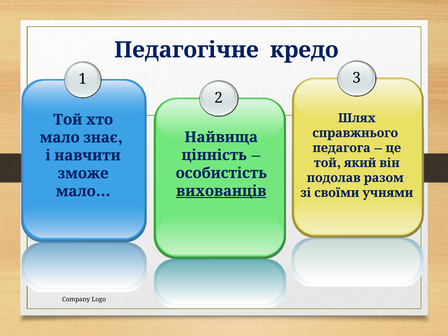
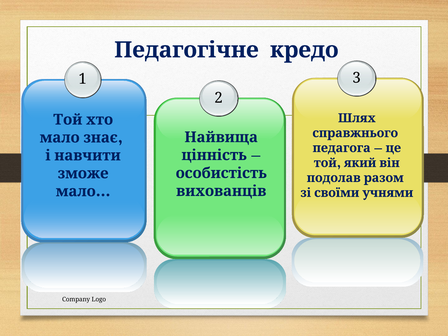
вихованців underline: present -> none (221, 191)
